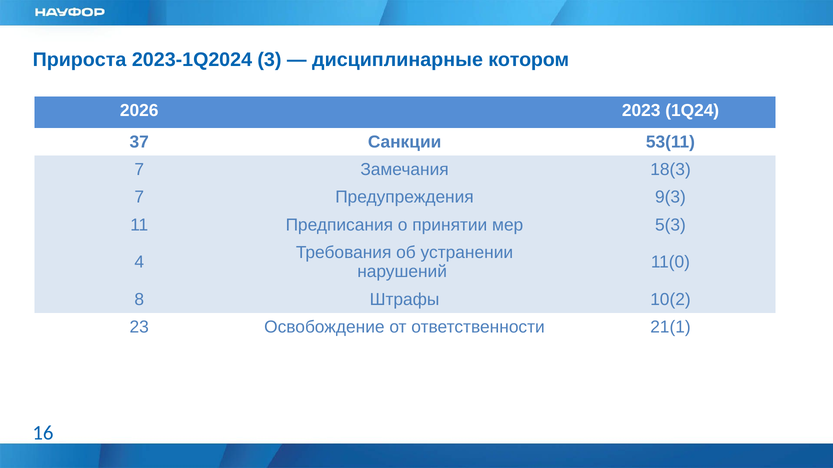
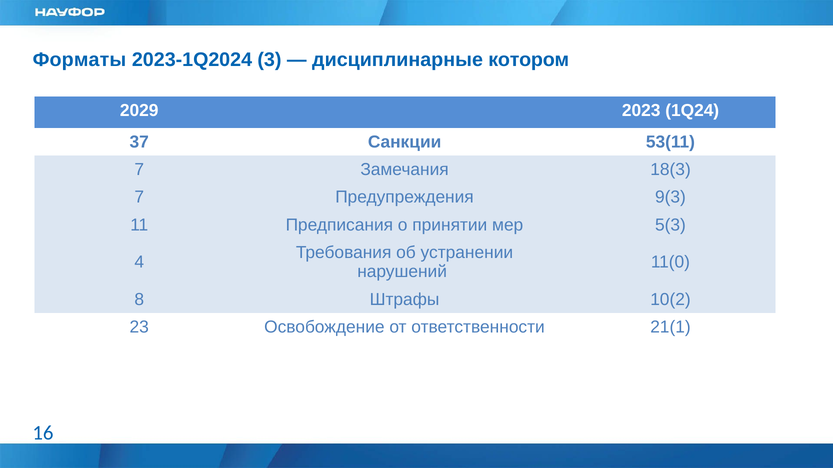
Прироста: Прироста -> Форматы (79, 60)
2026: 2026 -> 2029 (139, 111)
